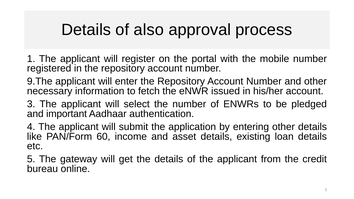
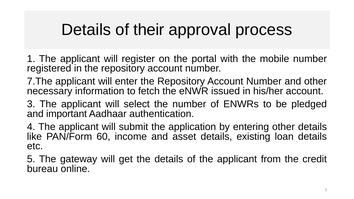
also: also -> their (149, 30)
9.The: 9.The -> 7.The (40, 81)
